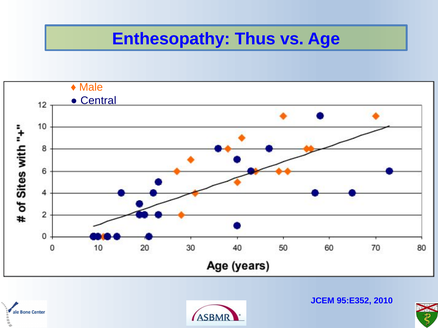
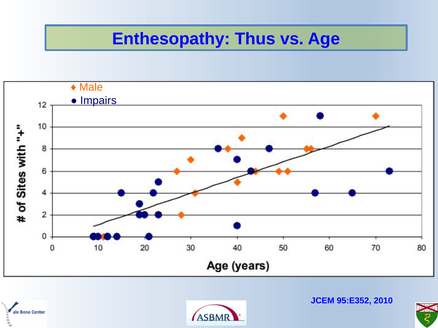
Central: Central -> Impairs (98, 101)
